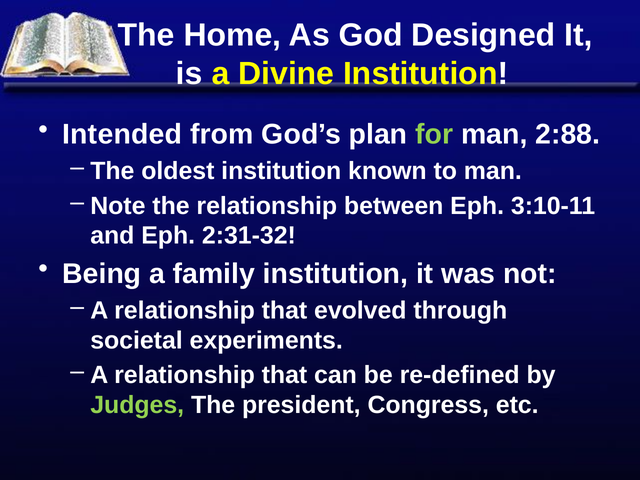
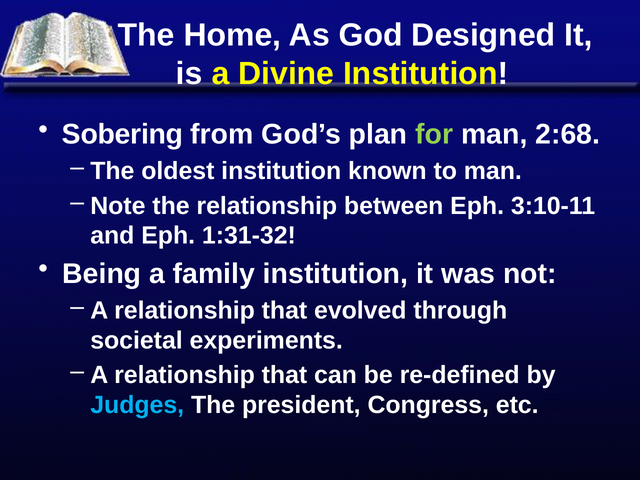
Intended: Intended -> Sobering (123, 134)
2:88: 2:88 -> 2:68 (568, 134)
2:31-32: 2:31-32 -> 1:31-32 (249, 236)
Judges colour: light green -> light blue (137, 405)
